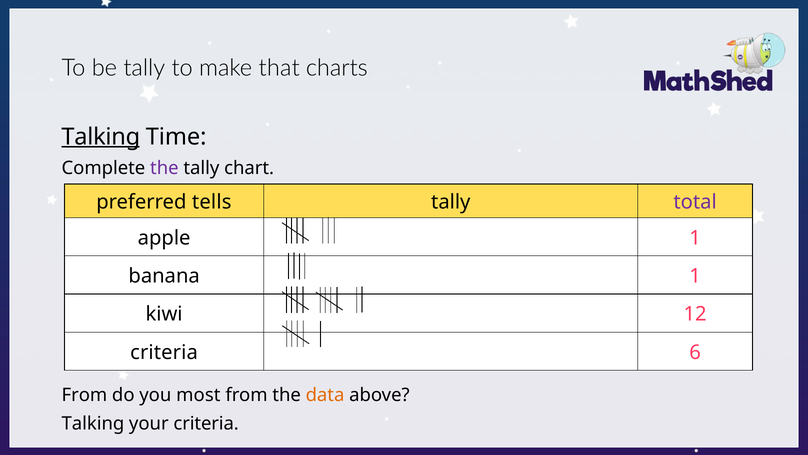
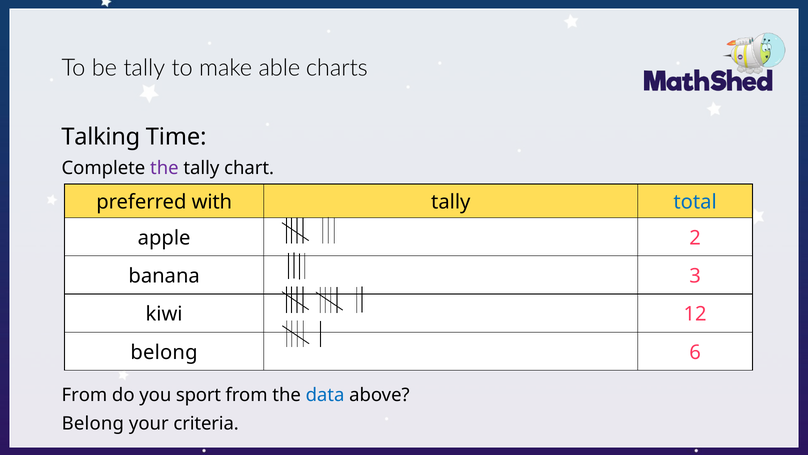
that: that -> able (279, 68)
Talking underline: present -> none (101, 137)
tells: tells -> with (212, 202)
total colour: purple -> blue (695, 202)
apple 1: 1 -> 2 (695, 238)
banana 1: 1 -> 3 (695, 276)
criteria: criteria -> belong (164, 352)
most: most -> sport (199, 395)
data colour: orange -> blue (325, 395)
Talking: Talking -> Belong (93, 423)
